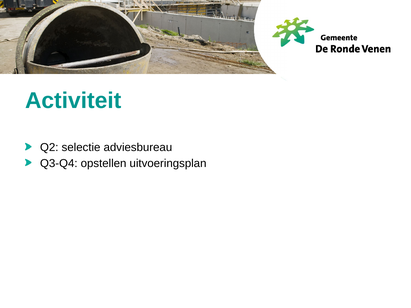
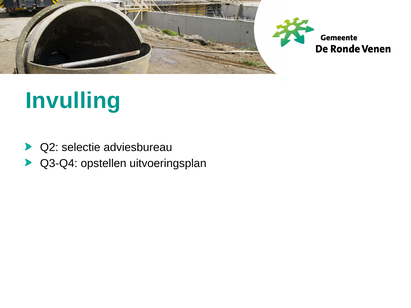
Activiteit: Activiteit -> Invulling (73, 101)
